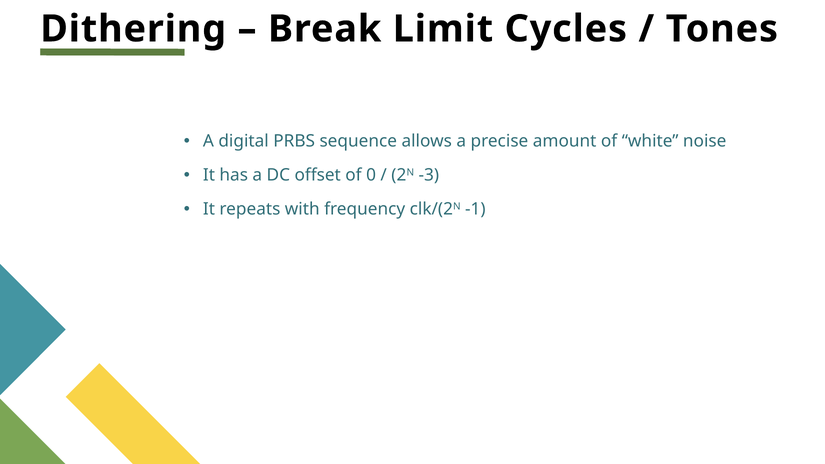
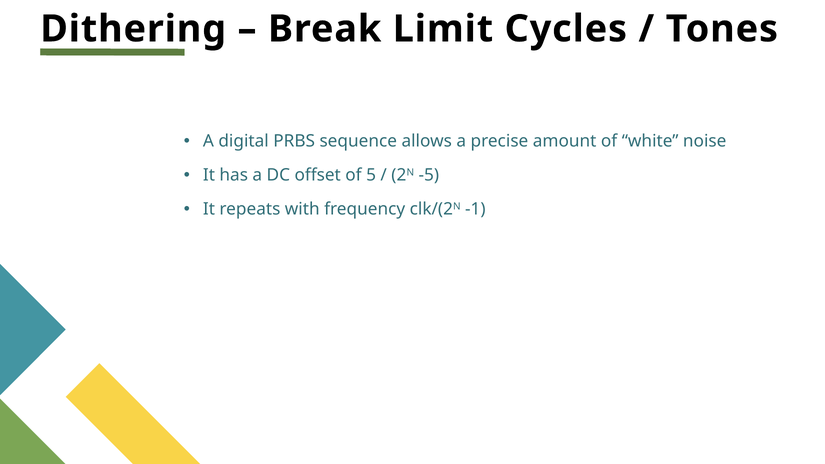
0: 0 -> 5 (371, 175)
-3: -3 -> -5 (429, 175)
